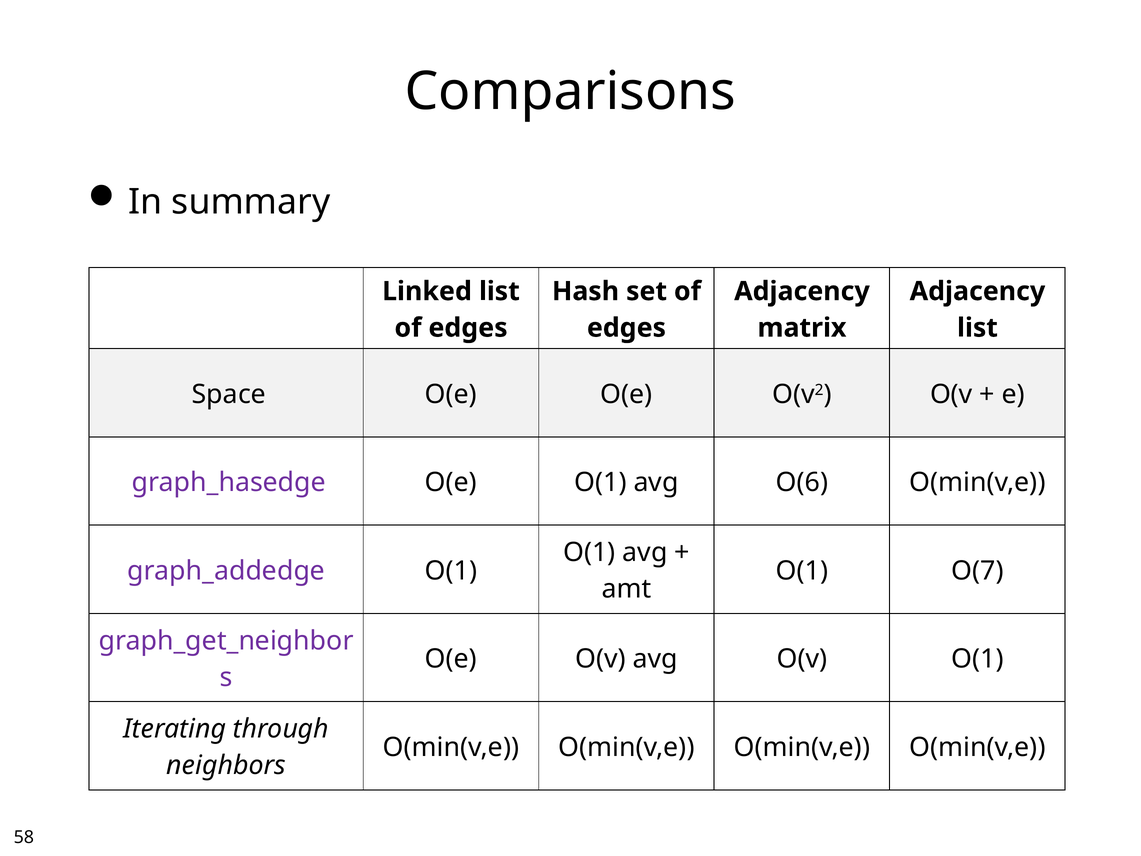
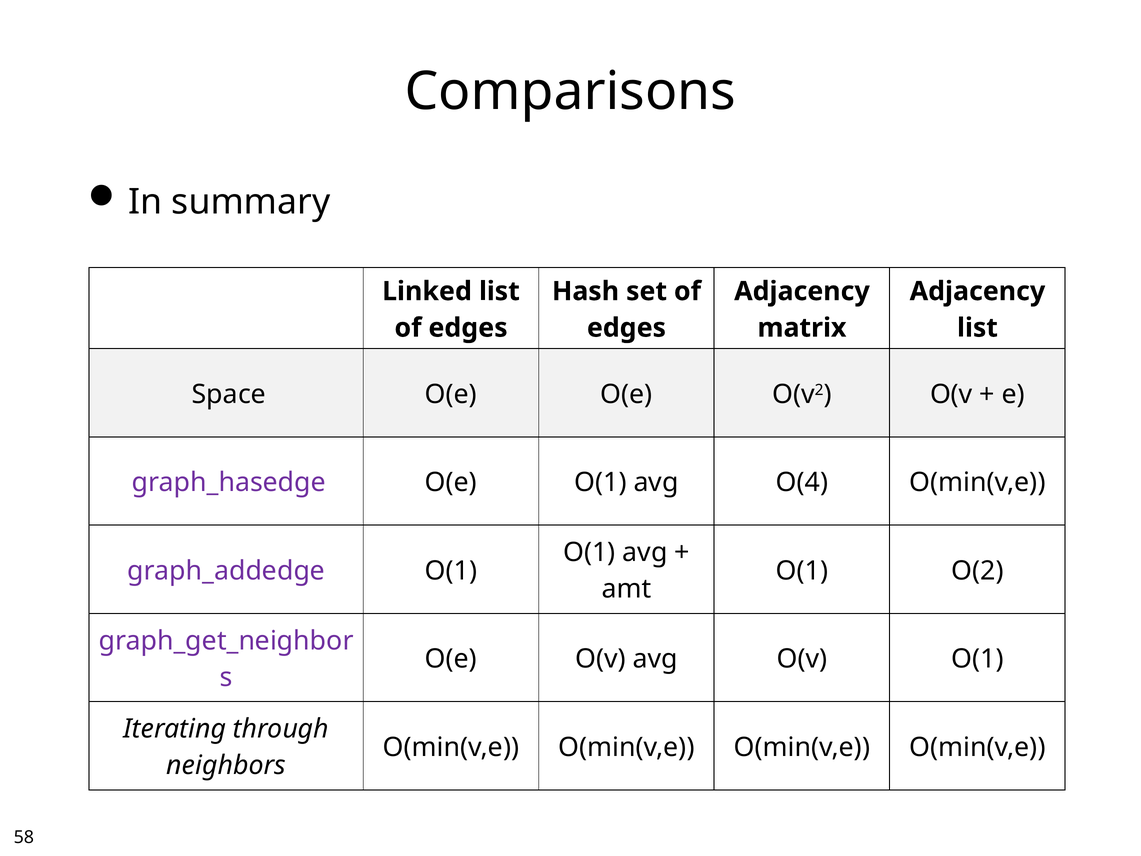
O(6: O(6 -> O(4 (802, 482)
O(7: O(7 -> O(2 (977, 571)
